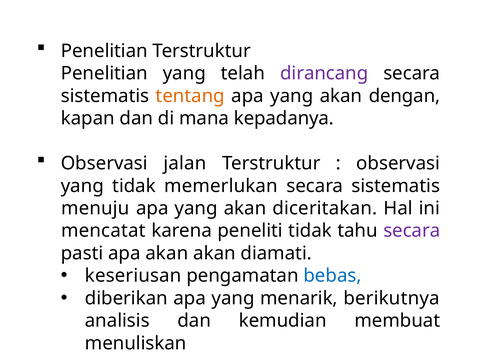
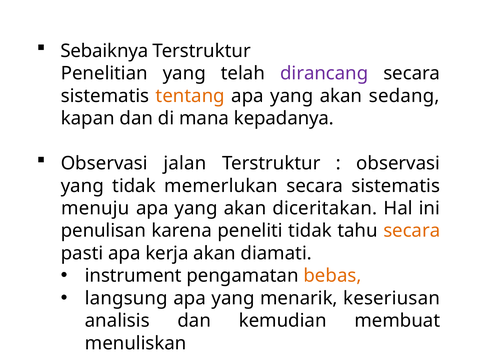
Penelitian: Penelitian -> Sebaiknya (104, 51)
dengan: dengan -> sedang (404, 96)
mencatat: mencatat -> penulisan (103, 231)
secara colour: purple -> orange (412, 231)
apa akan: akan -> kerja (167, 253)
keseriusan: keseriusan -> instrument (133, 276)
bebas colour: blue -> orange (332, 276)
diberikan: diberikan -> langsung (126, 298)
berikutnya: berikutnya -> keseriusan (392, 298)
